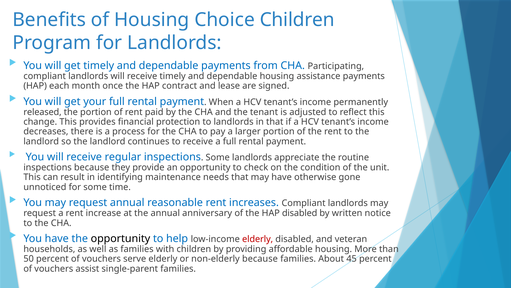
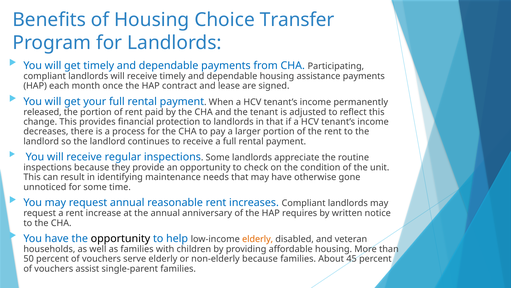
Choice Children: Children -> Transfer (297, 20)
HAP disabled: disabled -> requires (300, 213)
elderly colour: red -> orange (258, 239)
